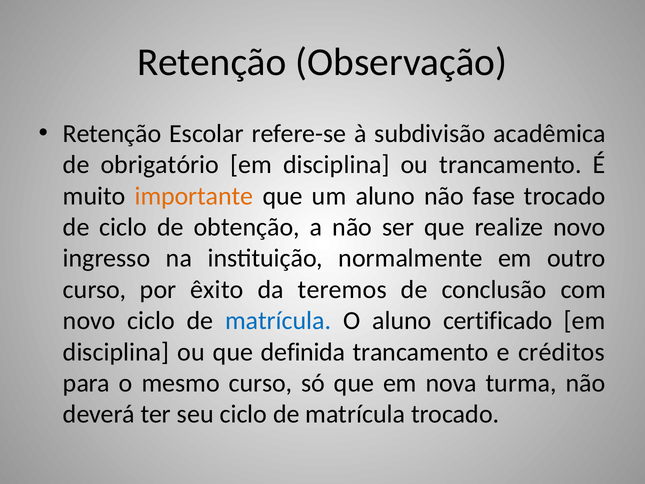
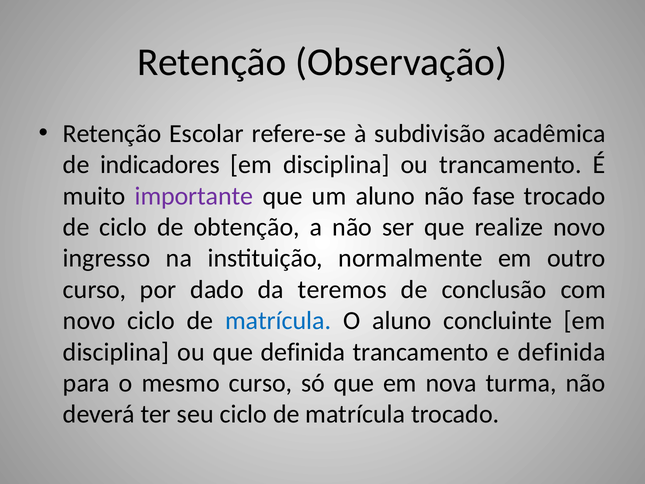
obrigatório: obrigatório -> indicadores (160, 165)
importante colour: orange -> purple (194, 196)
êxito: êxito -> dado (217, 289)
certificado: certificado -> concluinte (498, 321)
e créditos: créditos -> definida (562, 352)
